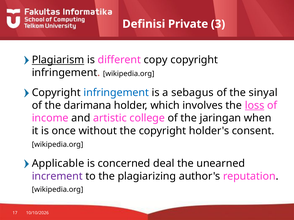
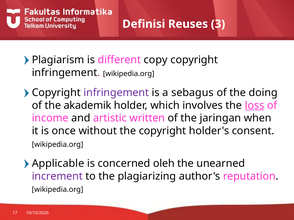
Private: Private -> Reuses (188, 24)
Plagiarism underline: present -> none (58, 60)
infringement colour: blue -> purple (116, 93)
sinyal: sinyal -> doing (263, 93)
darimana: darimana -> akademik (88, 106)
college: college -> written (147, 118)
deal: deal -> oleh (164, 164)
